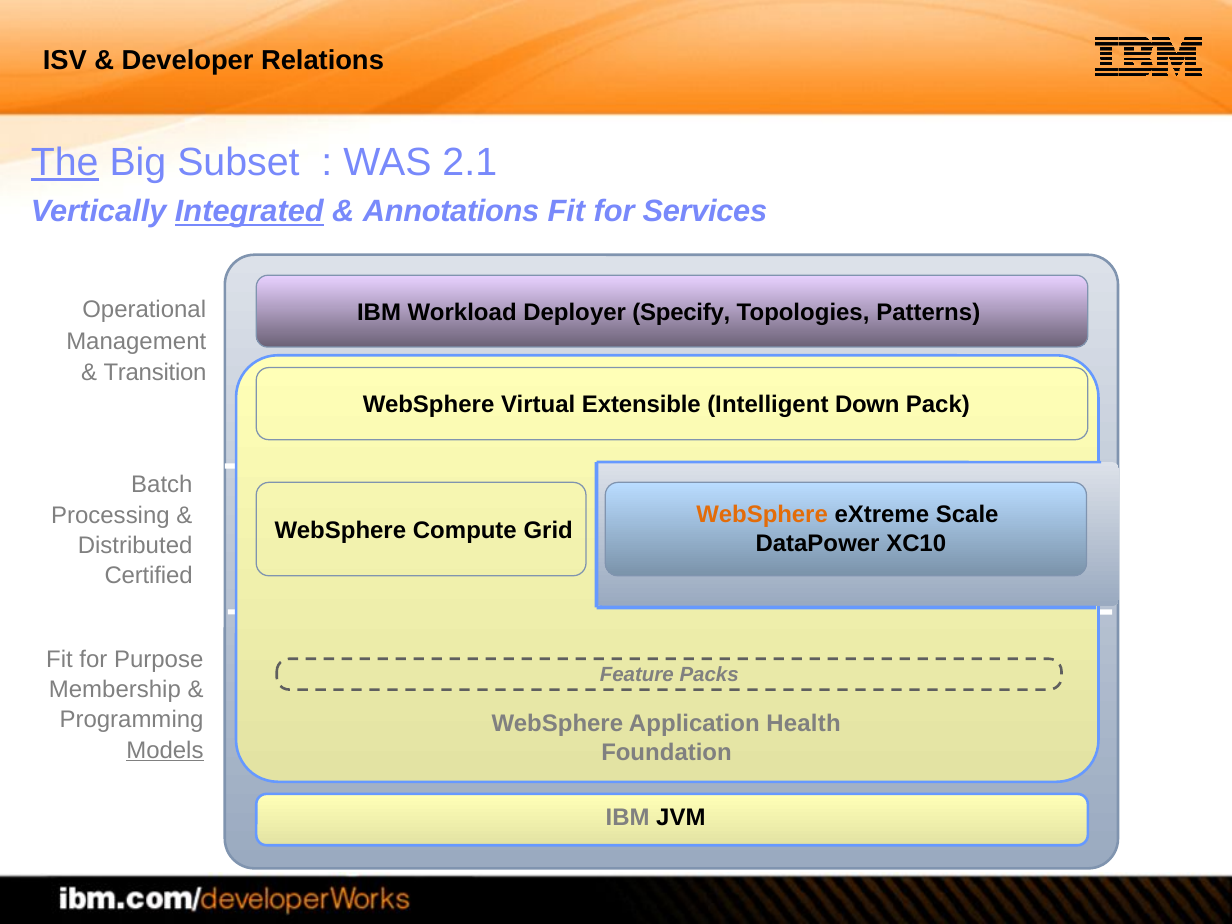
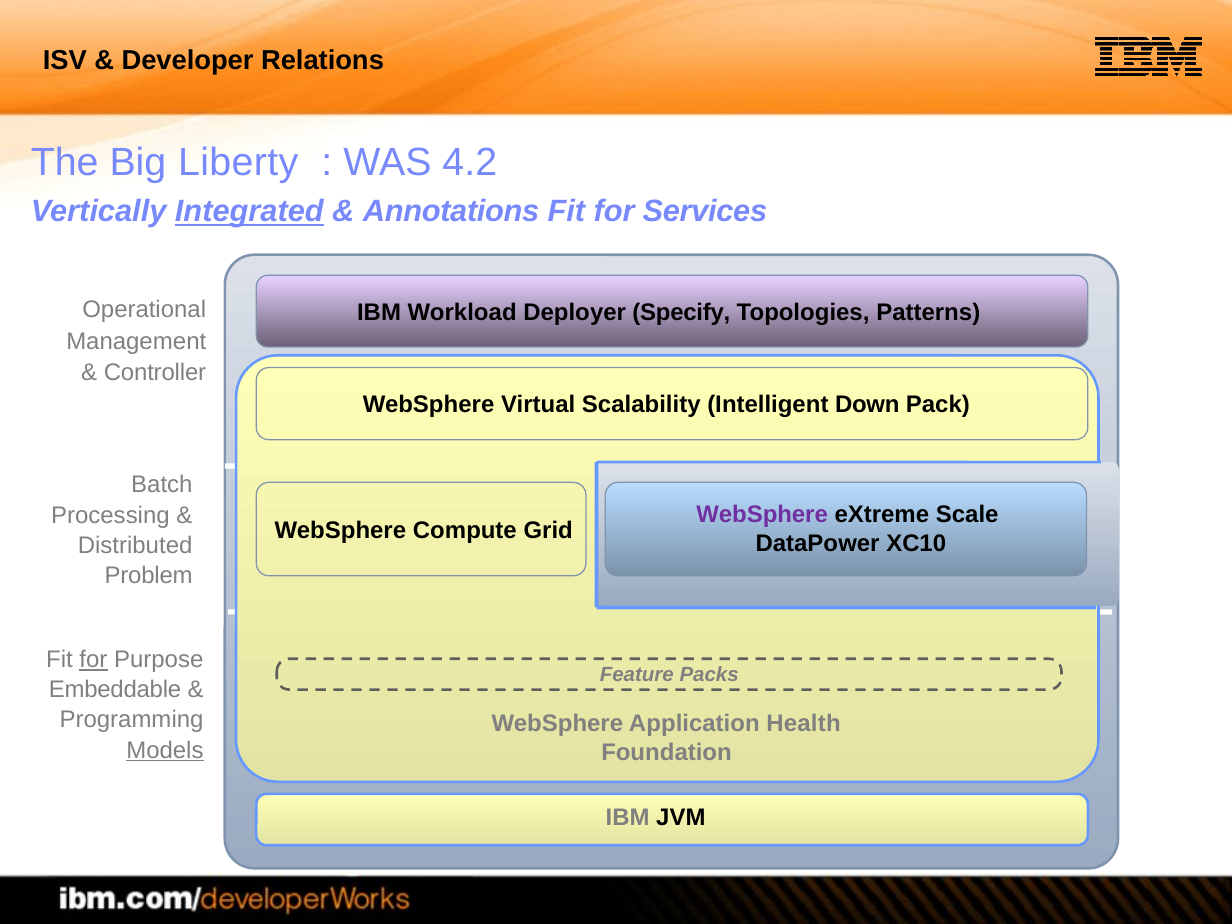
The underline: present -> none (65, 163)
Subset: Subset -> Liberty (238, 163)
2.1: 2.1 -> 4.2 (470, 163)
Transition: Transition -> Controller (155, 373)
Extensible: Extensible -> Scalability (641, 404)
WebSphere colour: orange -> purple (762, 515)
Certified: Certified -> Problem (149, 575)
for underline: none -> present (93, 660)
Membership: Membership -> Embeddable (115, 690)
